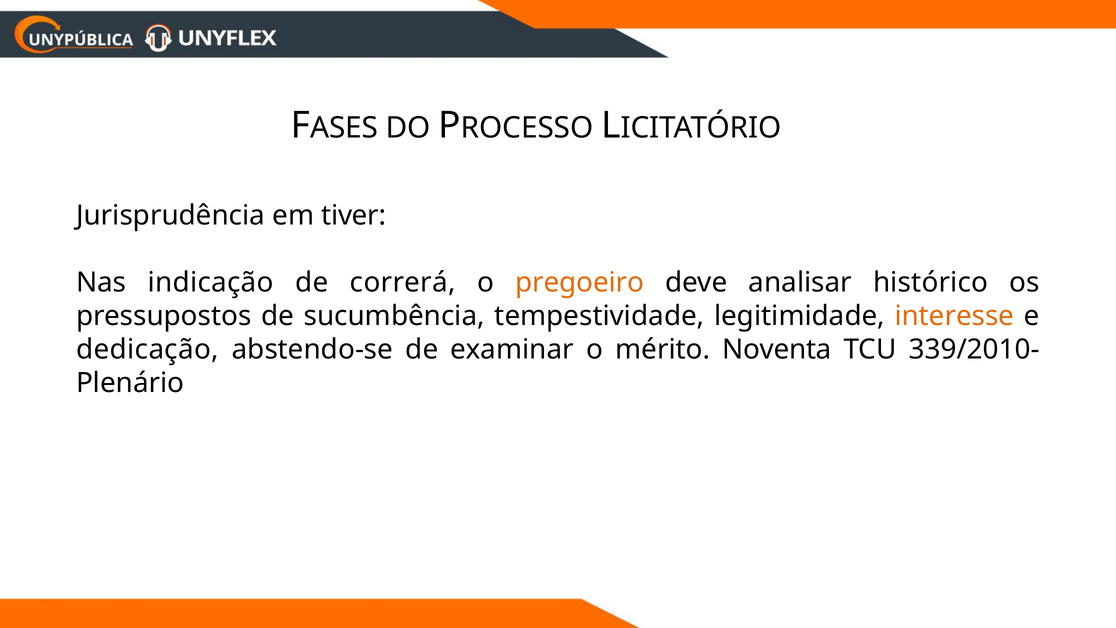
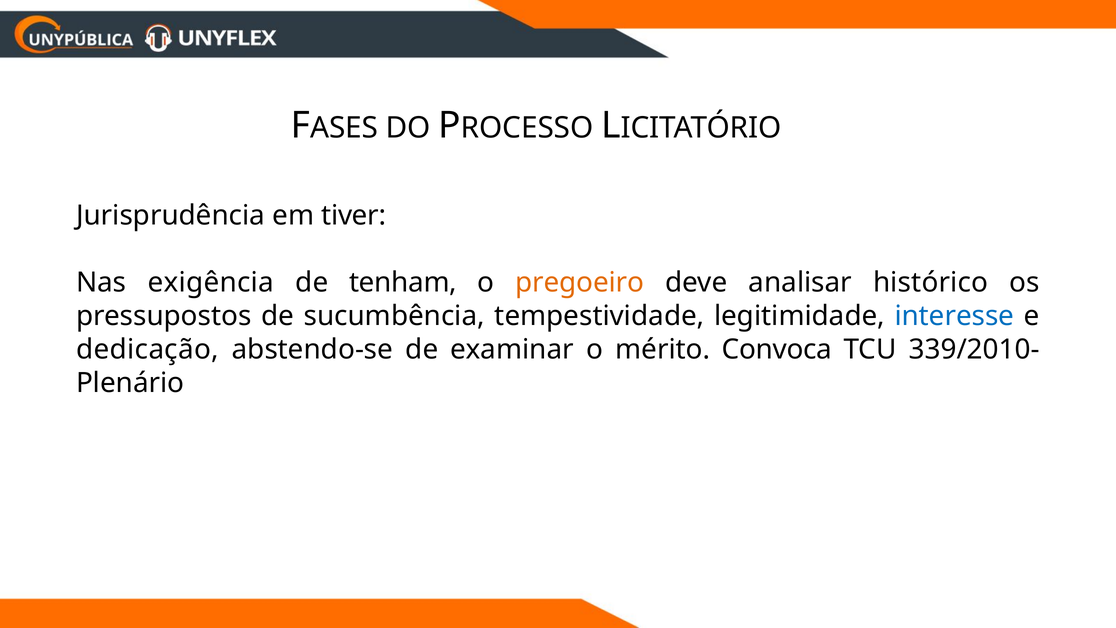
indicação: indicação -> exigência (211, 282)
correrá: correrá -> tenham (403, 282)
interesse colour: orange -> blue (954, 316)
Noventa: Noventa -> Convoca (777, 349)
